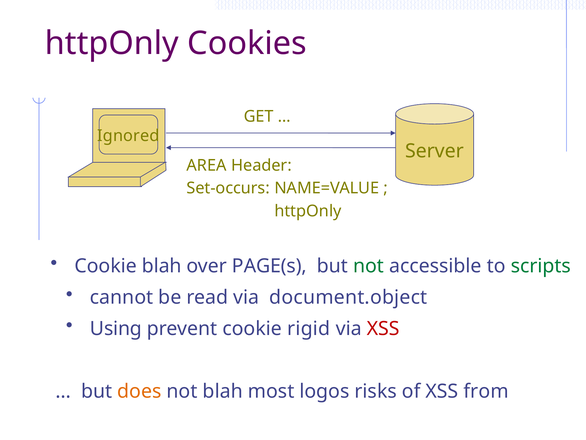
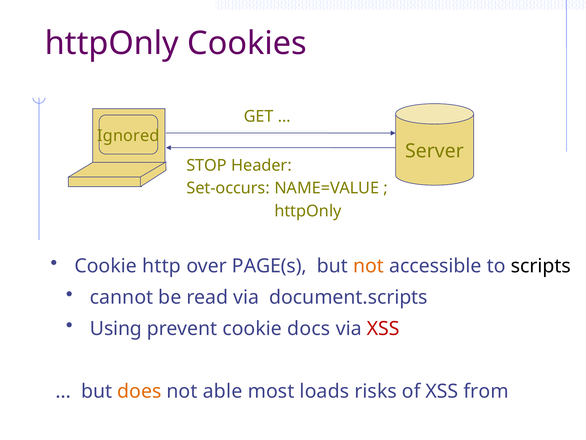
AREA: AREA -> STOP (207, 165)
Cookie blah: blah -> http (162, 266)
not colour: green -> orange (369, 266)
scripts colour: green -> black (541, 266)
document.object: document.object -> document.scripts (348, 297)
rigid: rigid -> docs (309, 328)
not blah: blah -> able (223, 391)
logos: logos -> loads (324, 391)
